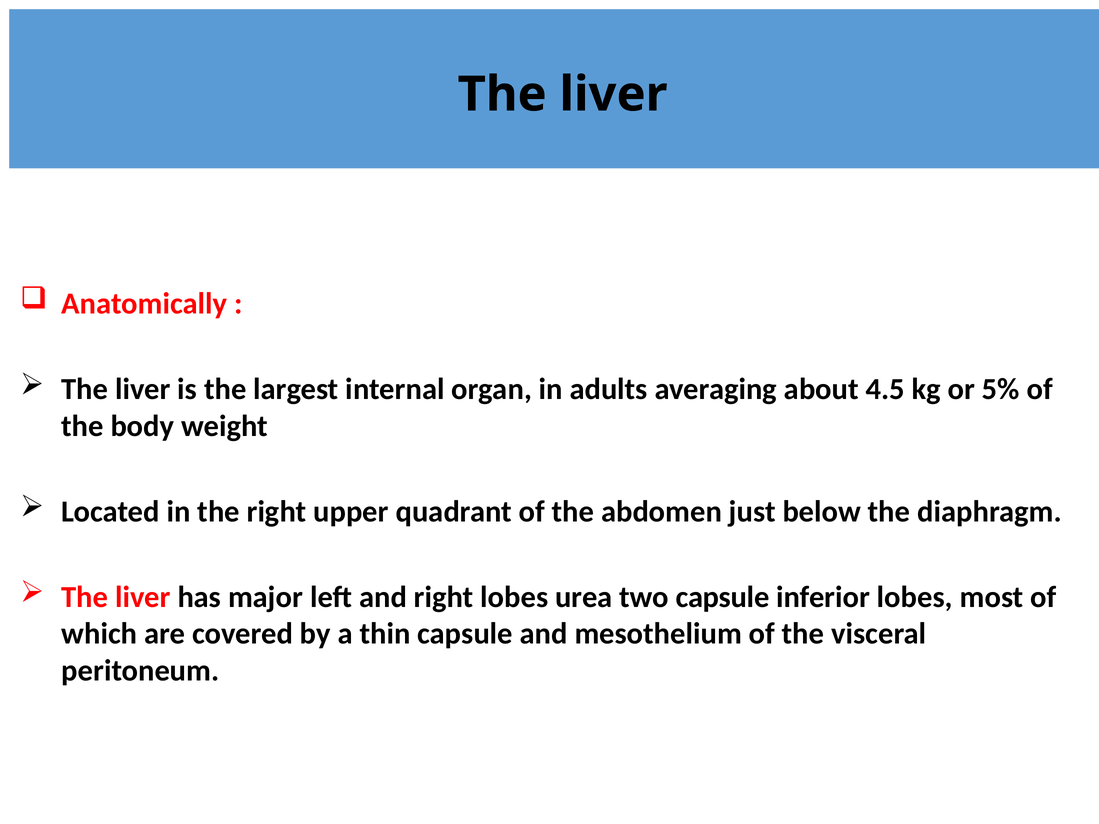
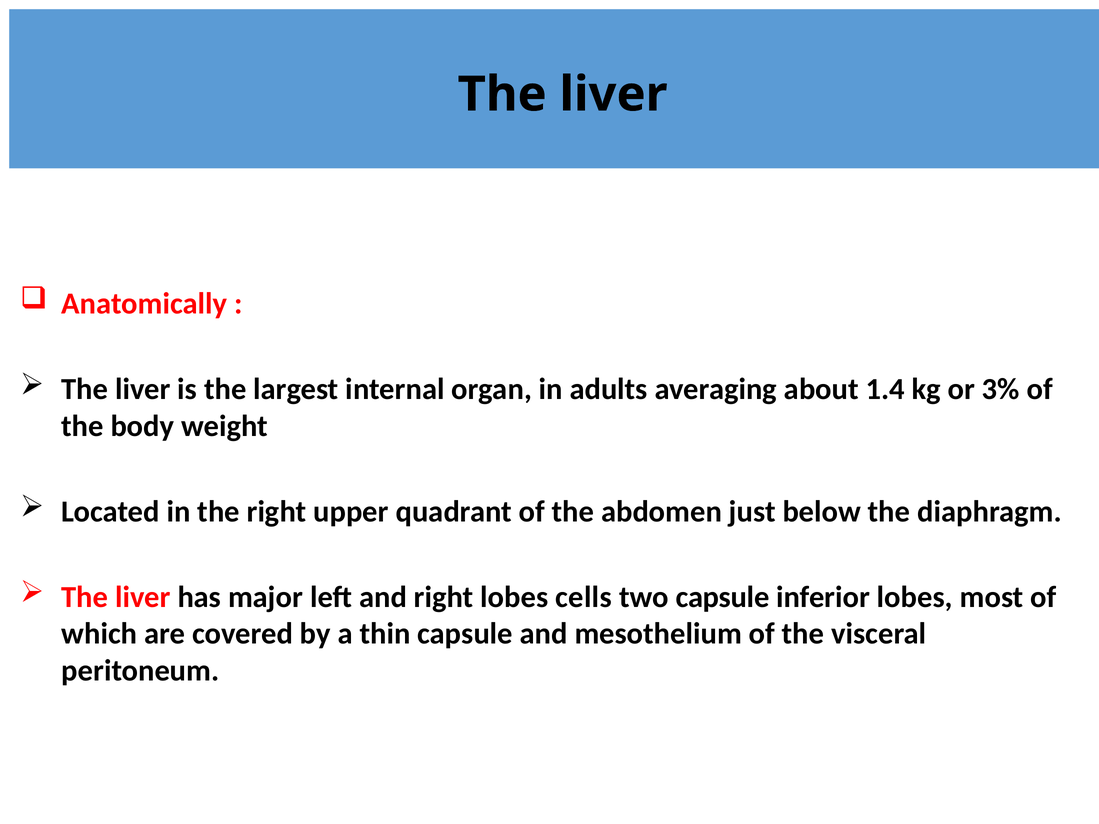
4.5: 4.5 -> 1.4 (885, 389)
5%: 5% -> 3% (1001, 389)
urea: urea -> cells (584, 597)
